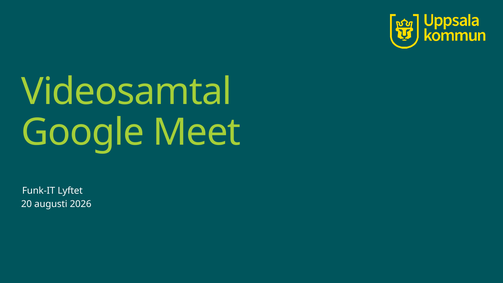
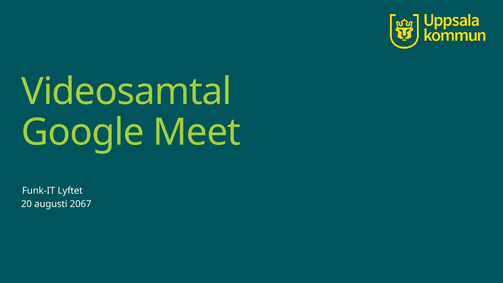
2026: 2026 -> 2067 (81, 204)
